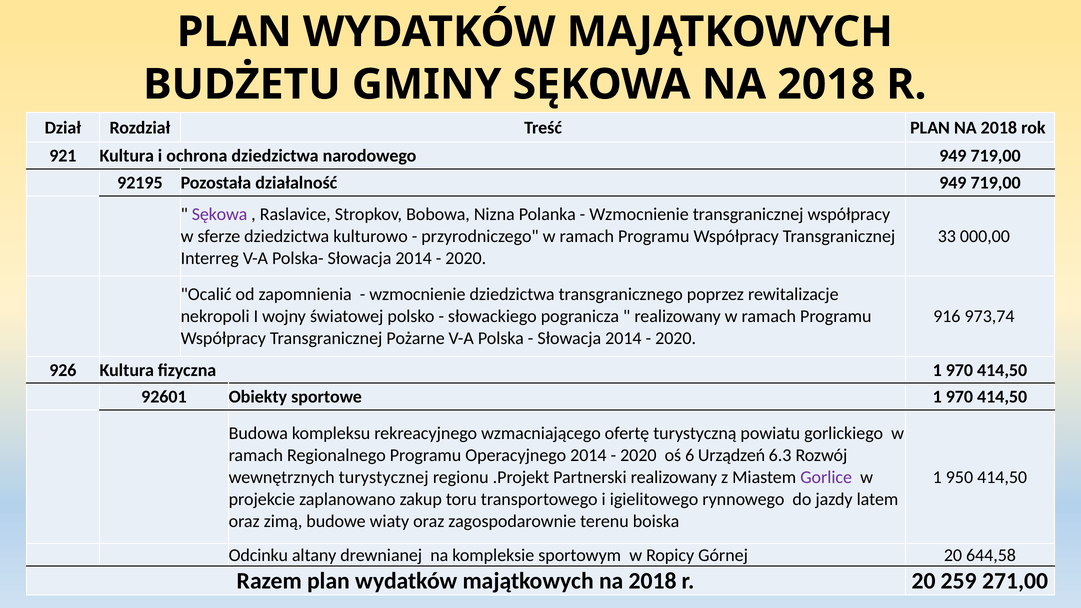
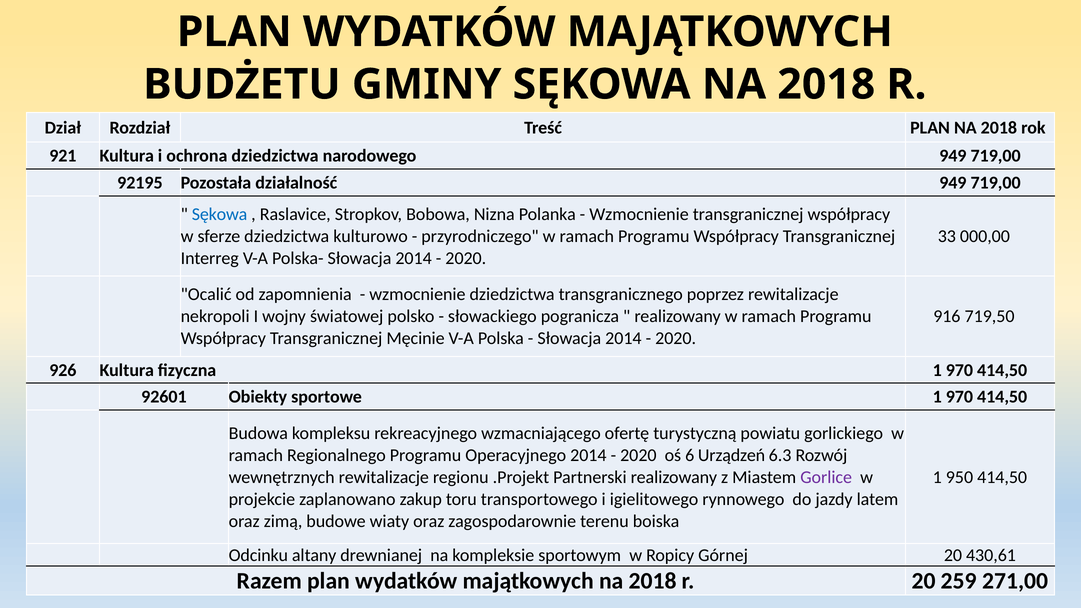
Sękowa colour: purple -> blue (220, 214)
973,74: 973,74 -> 719,50 (990, 317)
Pożarne: Pożarne -> Męcinie (416, 339)
wewnętrznych turystycznej: turystycznej -> rewitalizacje (384, 477)
644,58: 644,58 -> 430,61 (991, 555)
